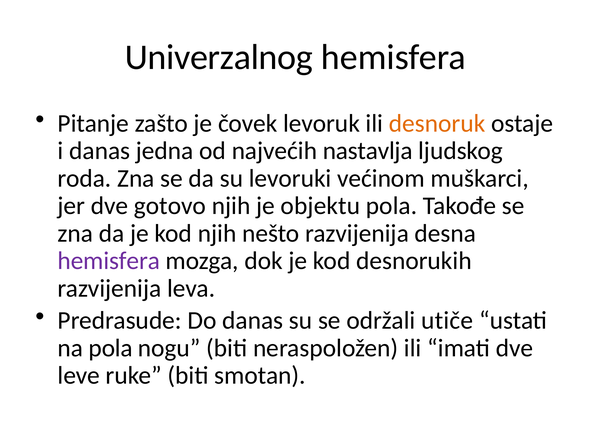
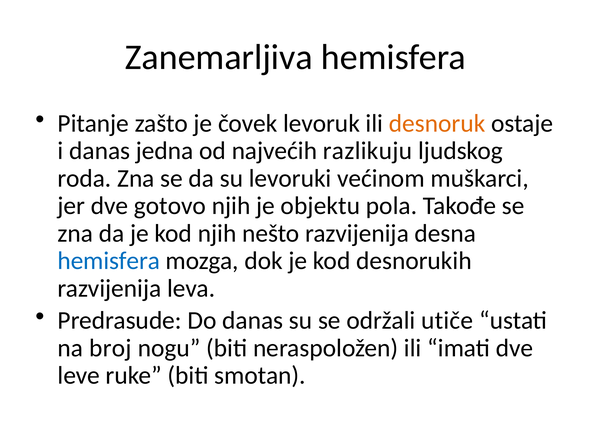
Univerzalnog: Univerzalnog -> Zanemarljiva (219, 57)
nastavlja: nastavlja -> razlikuju (367, 151)
hemisfera colour: purple -> blue (109, 261)
na pola: pola -> broj (110, 348)
